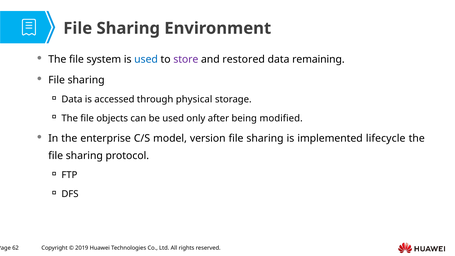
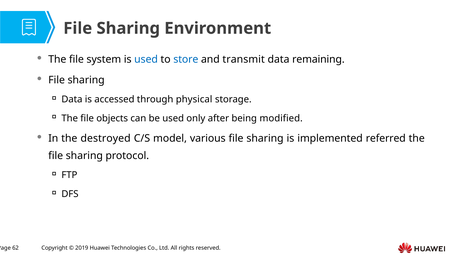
store colour: purple -> blue (186, 60)
restored: restored -> transmit (244, 60)
enterprise: enterprise -> destroyed (106, 138)
version: version -> various (208, 138)
lifecycle: lifecycle -> referred (386, 138)
